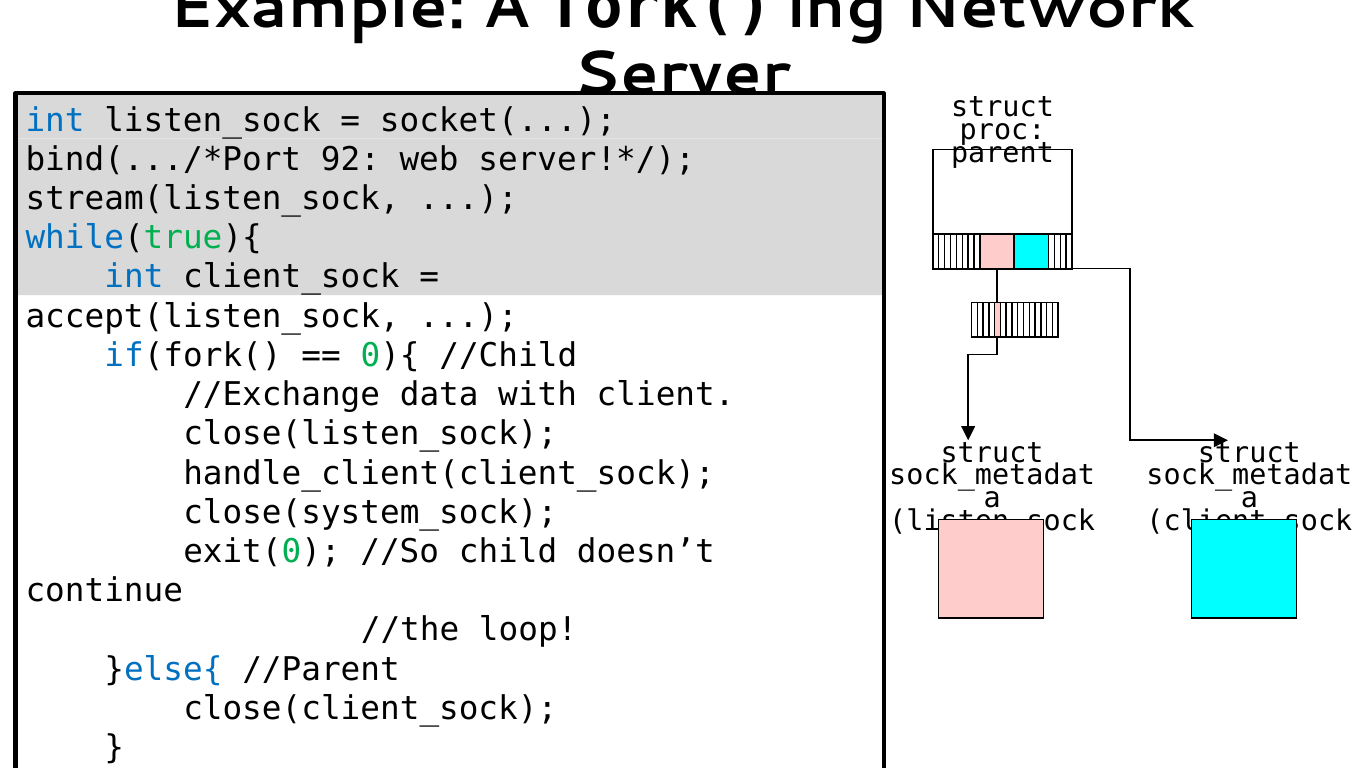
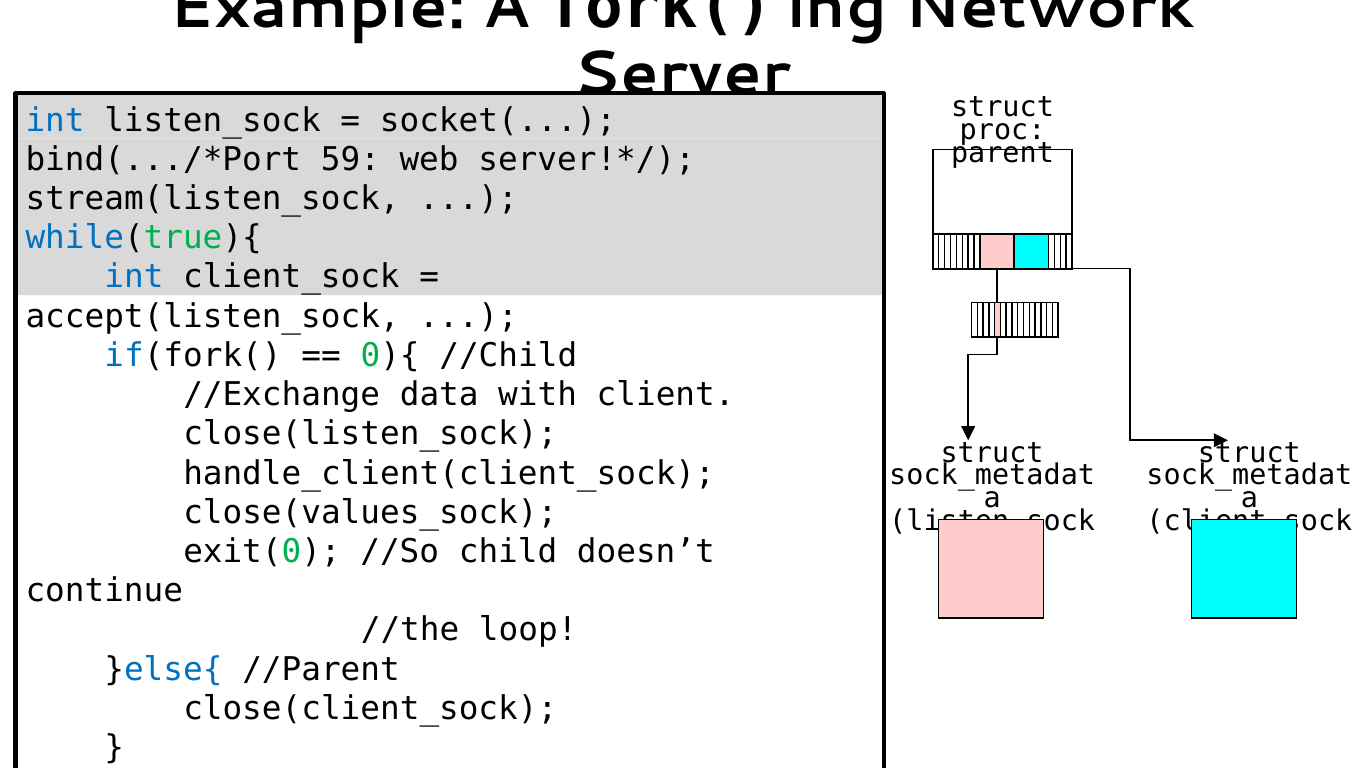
92: 92 -> 59 (350, 159)
close(system_sock: close(system_sock -> close(values_sock (370, 512)
